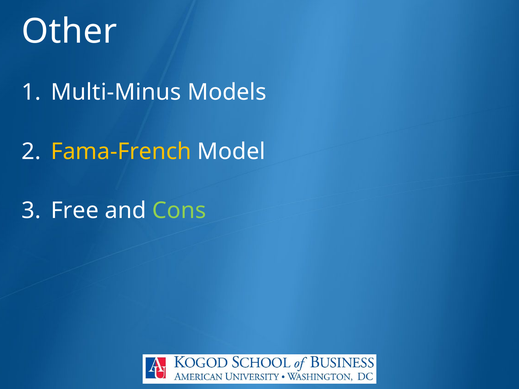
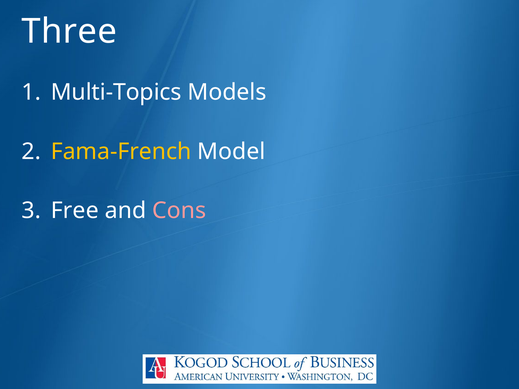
Other: Other -> Three (69, 32)
Multi-Minus: Multi-Minus -> Multi-Topics (116, 92)
Cons colour: light green -> pink (179, 211)
